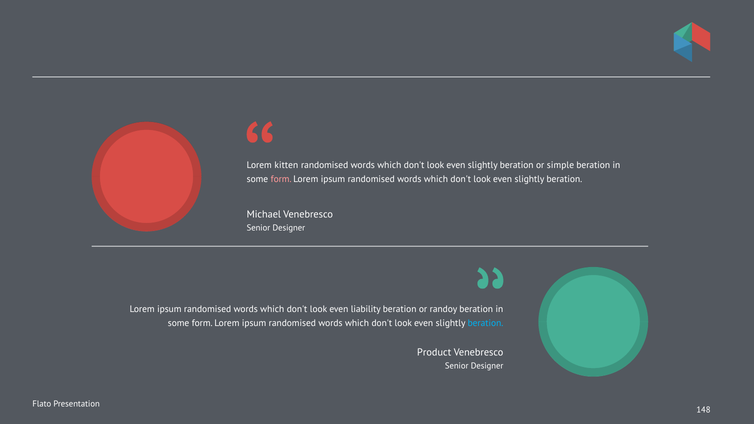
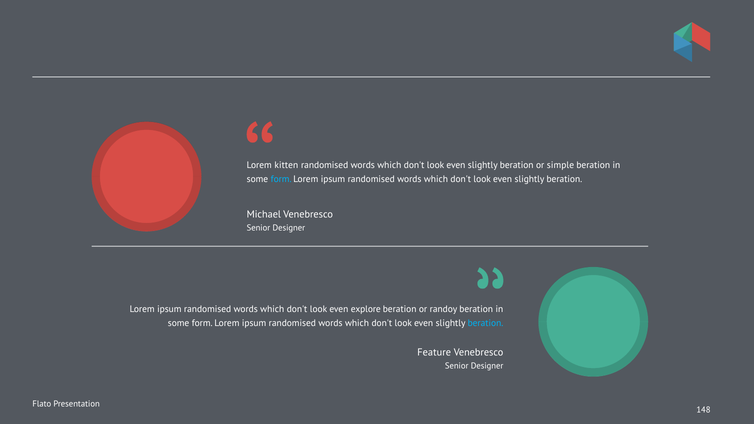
form colour: pink -> light blue (281, 179)
liability: liability -> explore (366, 309)
Product: Product -> Feature (434, 353)
